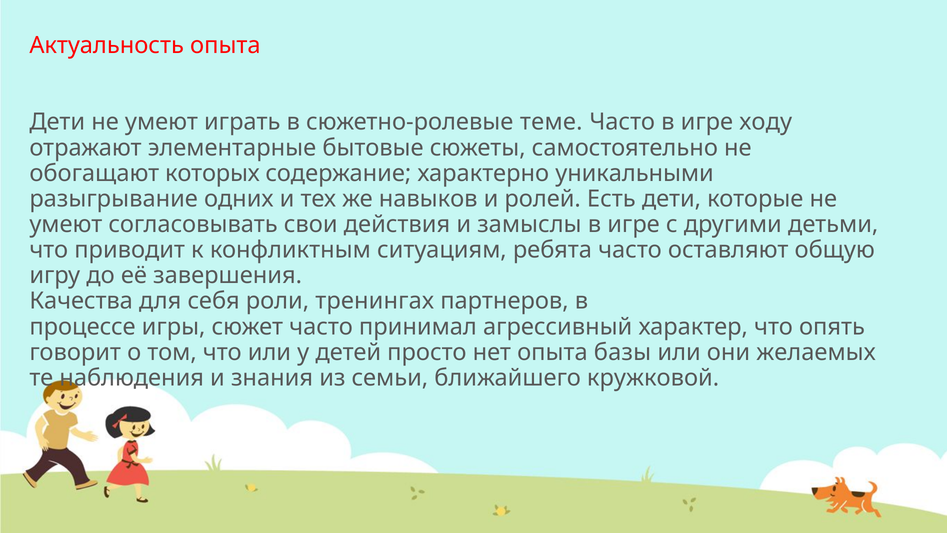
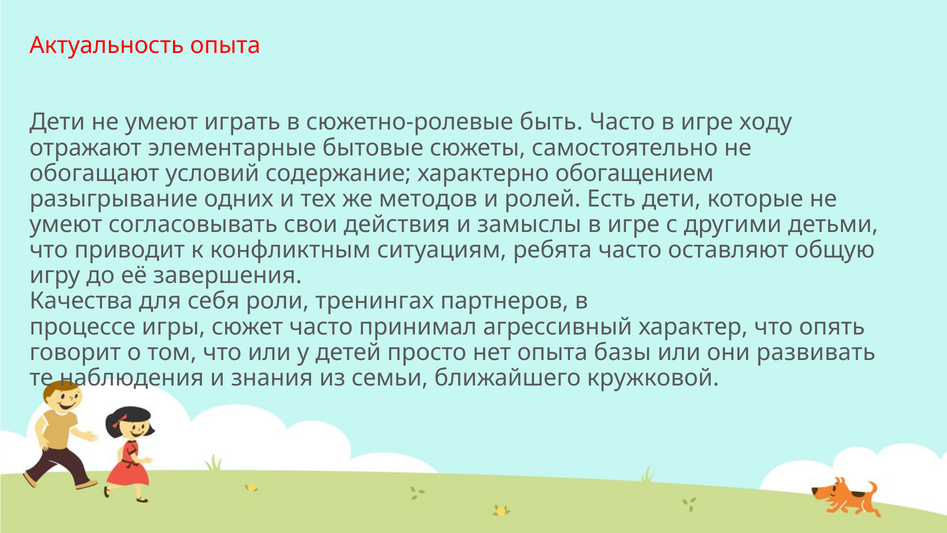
теме: теме -> быть (551, 122)
которых: которых -> условий (212, 173)
уникальными: уникальными -> обогащением (635, 173)
навыков: навыков -> методов (428, 199)
желаемых: желаемых -> развивать (816, 352)
